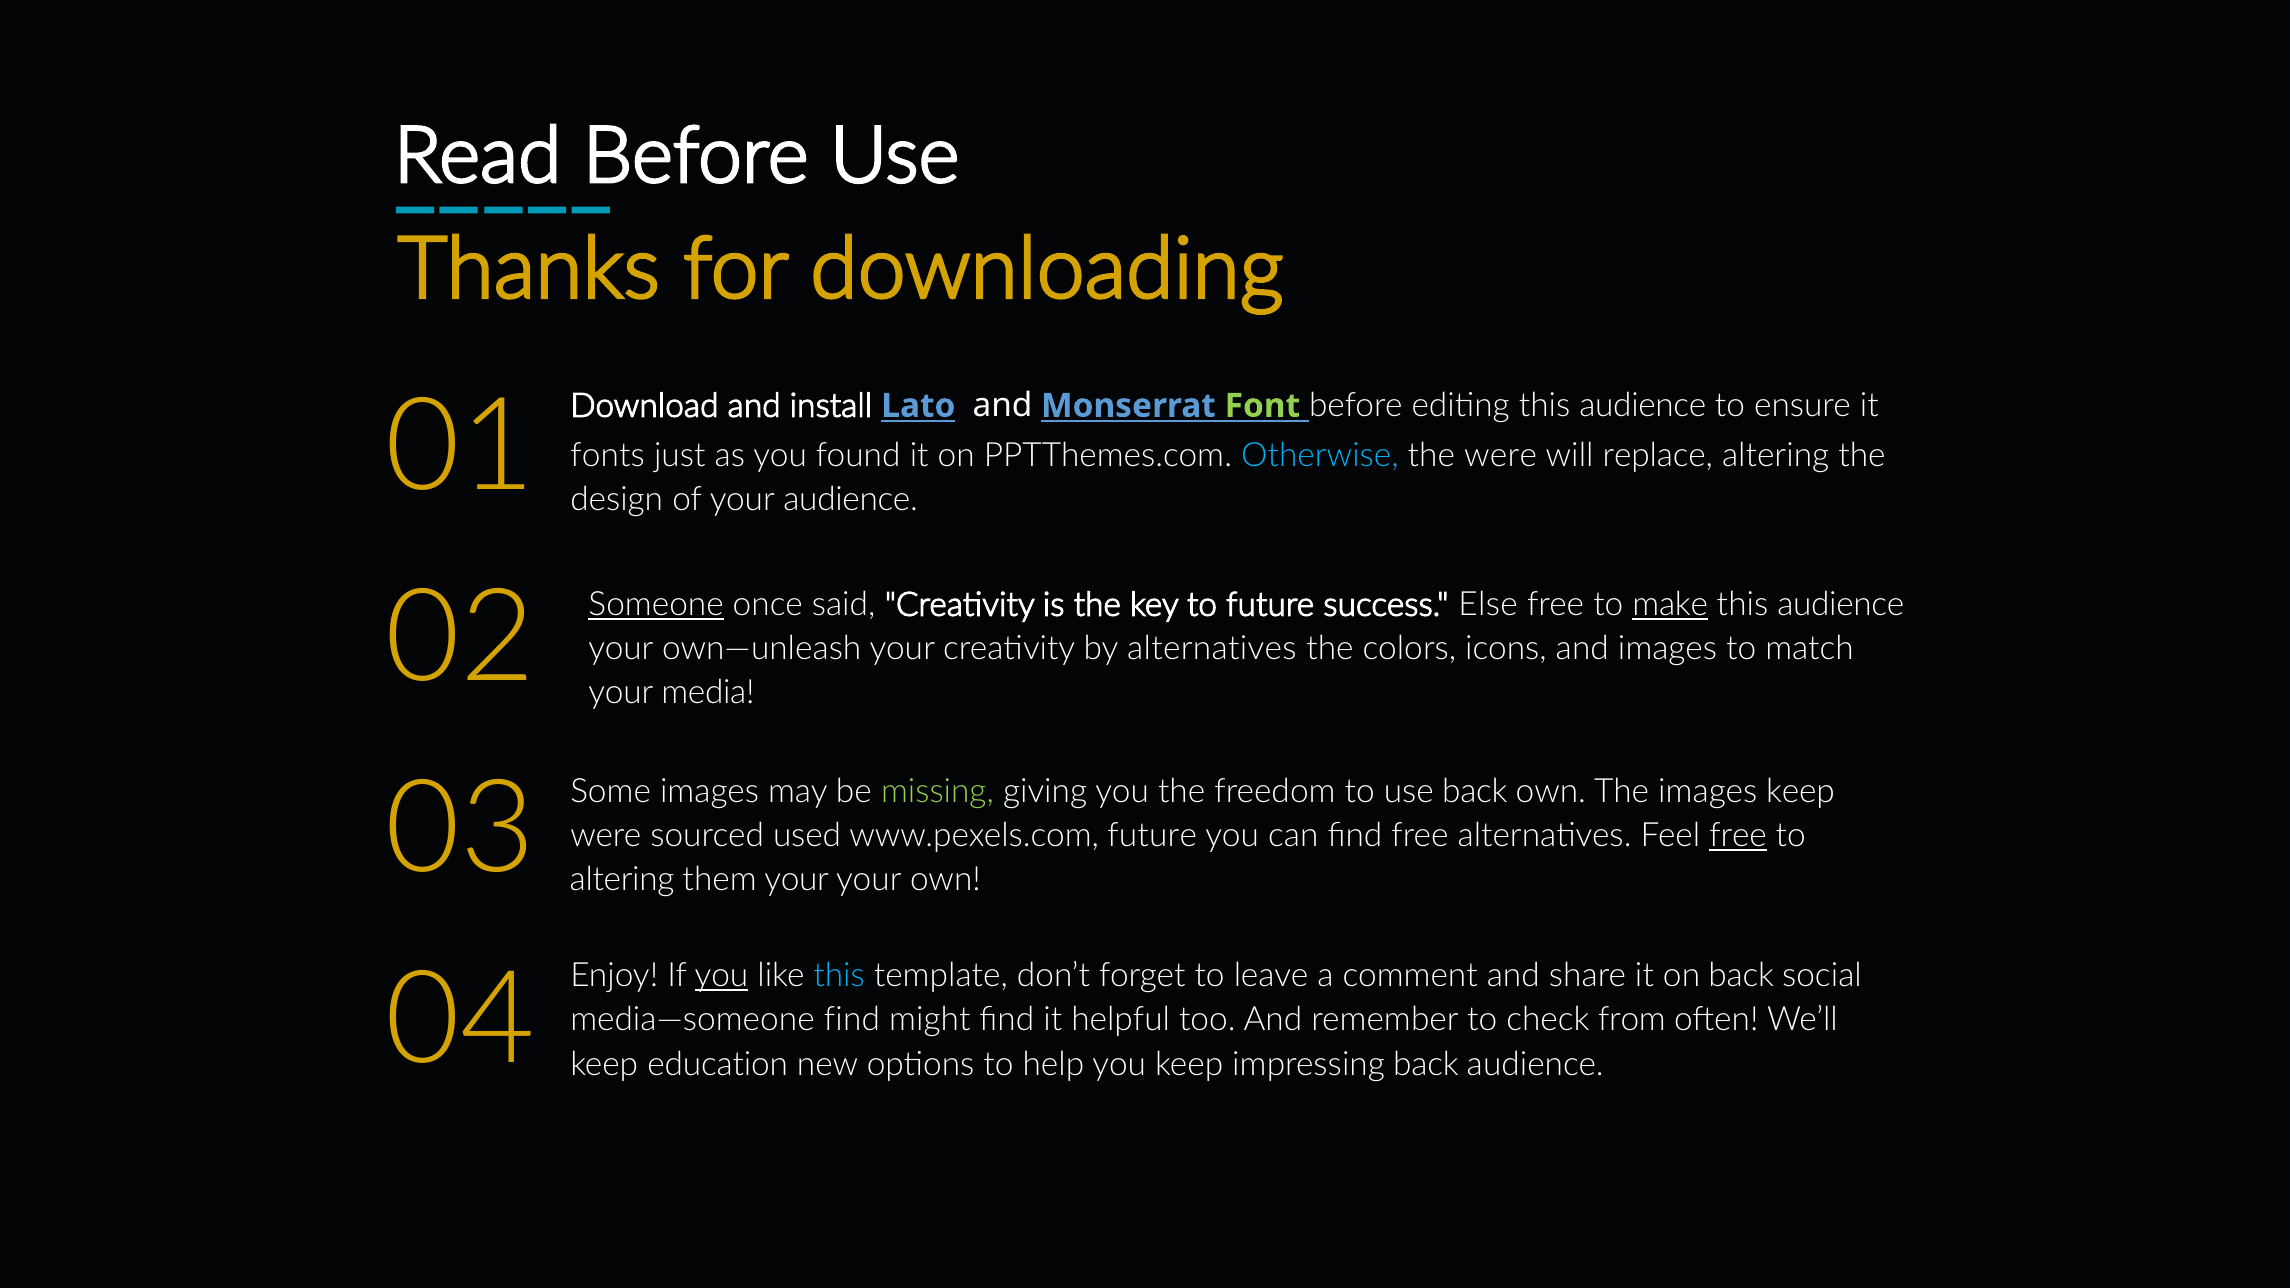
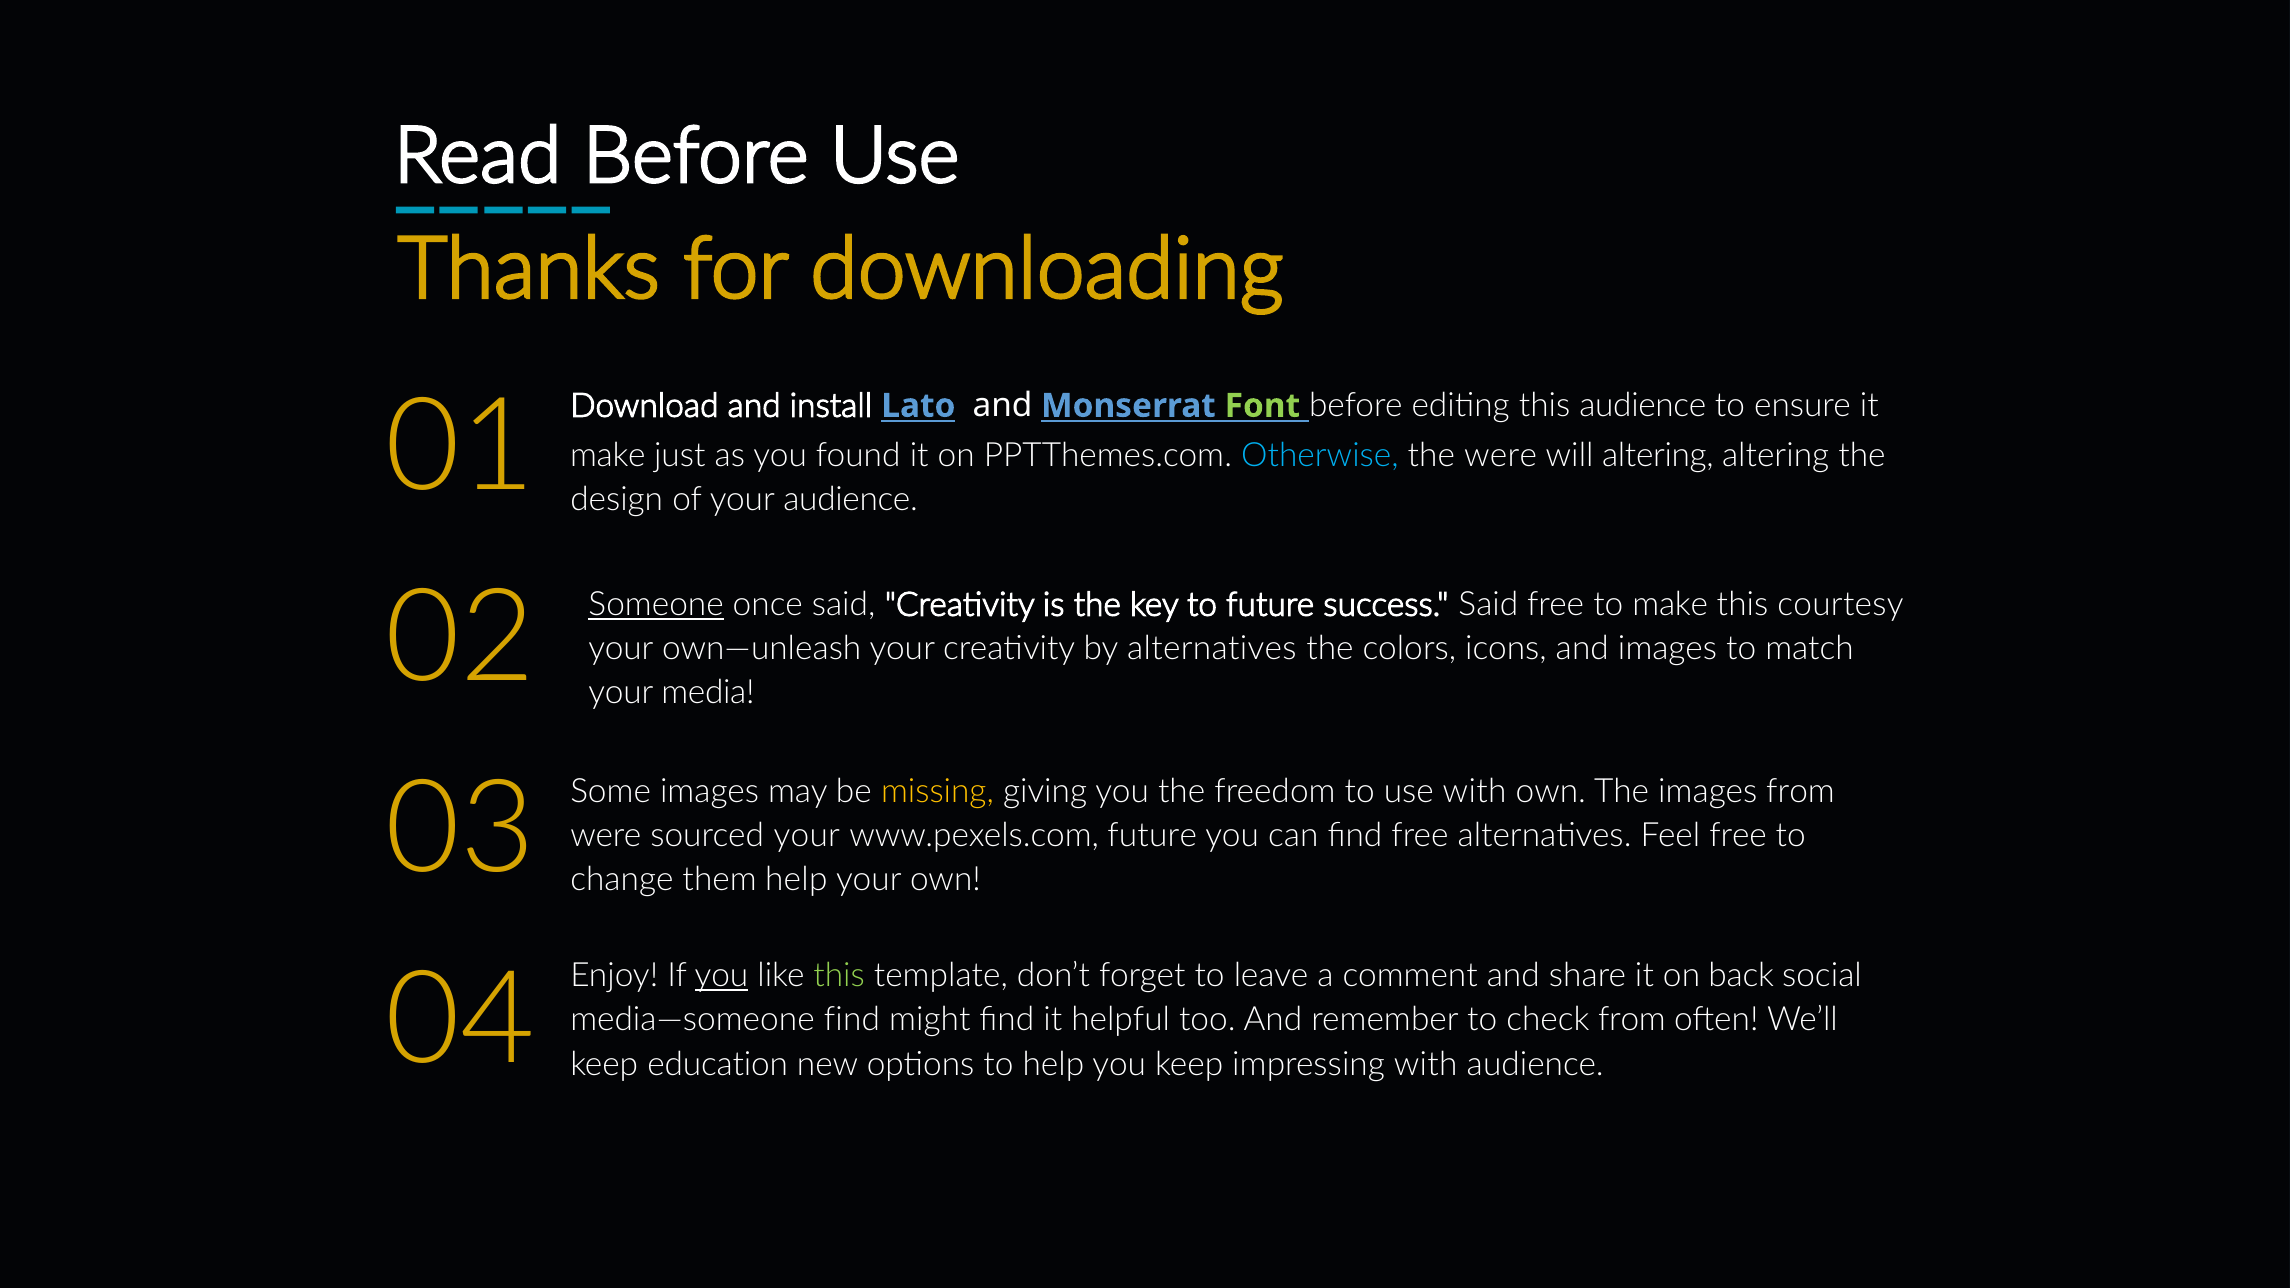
fonts: fonts -> make (608, 455)
will replace: replace -> altering (1658, 455)
success Else: Else -> Said (1488, 605)
make underline: present -> none (1670, 605)
audience: audience -> courtesy (1840, 605)
missing colour: light green -> yellow (937, 791)
use back: back -> with (1475, 791)
images keep: keep -> from (1800, 791)
sourced used: used -> your (807, 835)
free underline: present -> none (1738, 835)
altering: altering -> change (622, 880)
them your: your -> help (796, 880)
this colour: light blue -> light green (839, 976)
impressing back: back -> with (1426, 1064)
